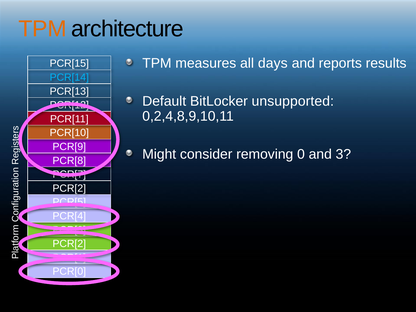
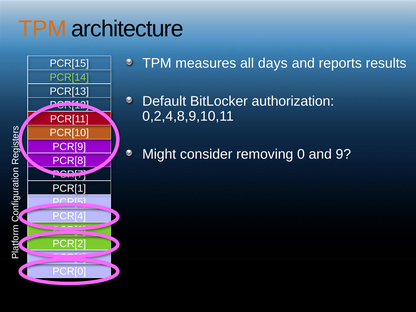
PCR[14 colour: light blue -> light green (69, 77)
unsupported: unsupported -> authorization (293, 101)
3: 3 -> 9 (343, 154)
PCR[2: PCR[2 -> PCR[1 (69, 188)
